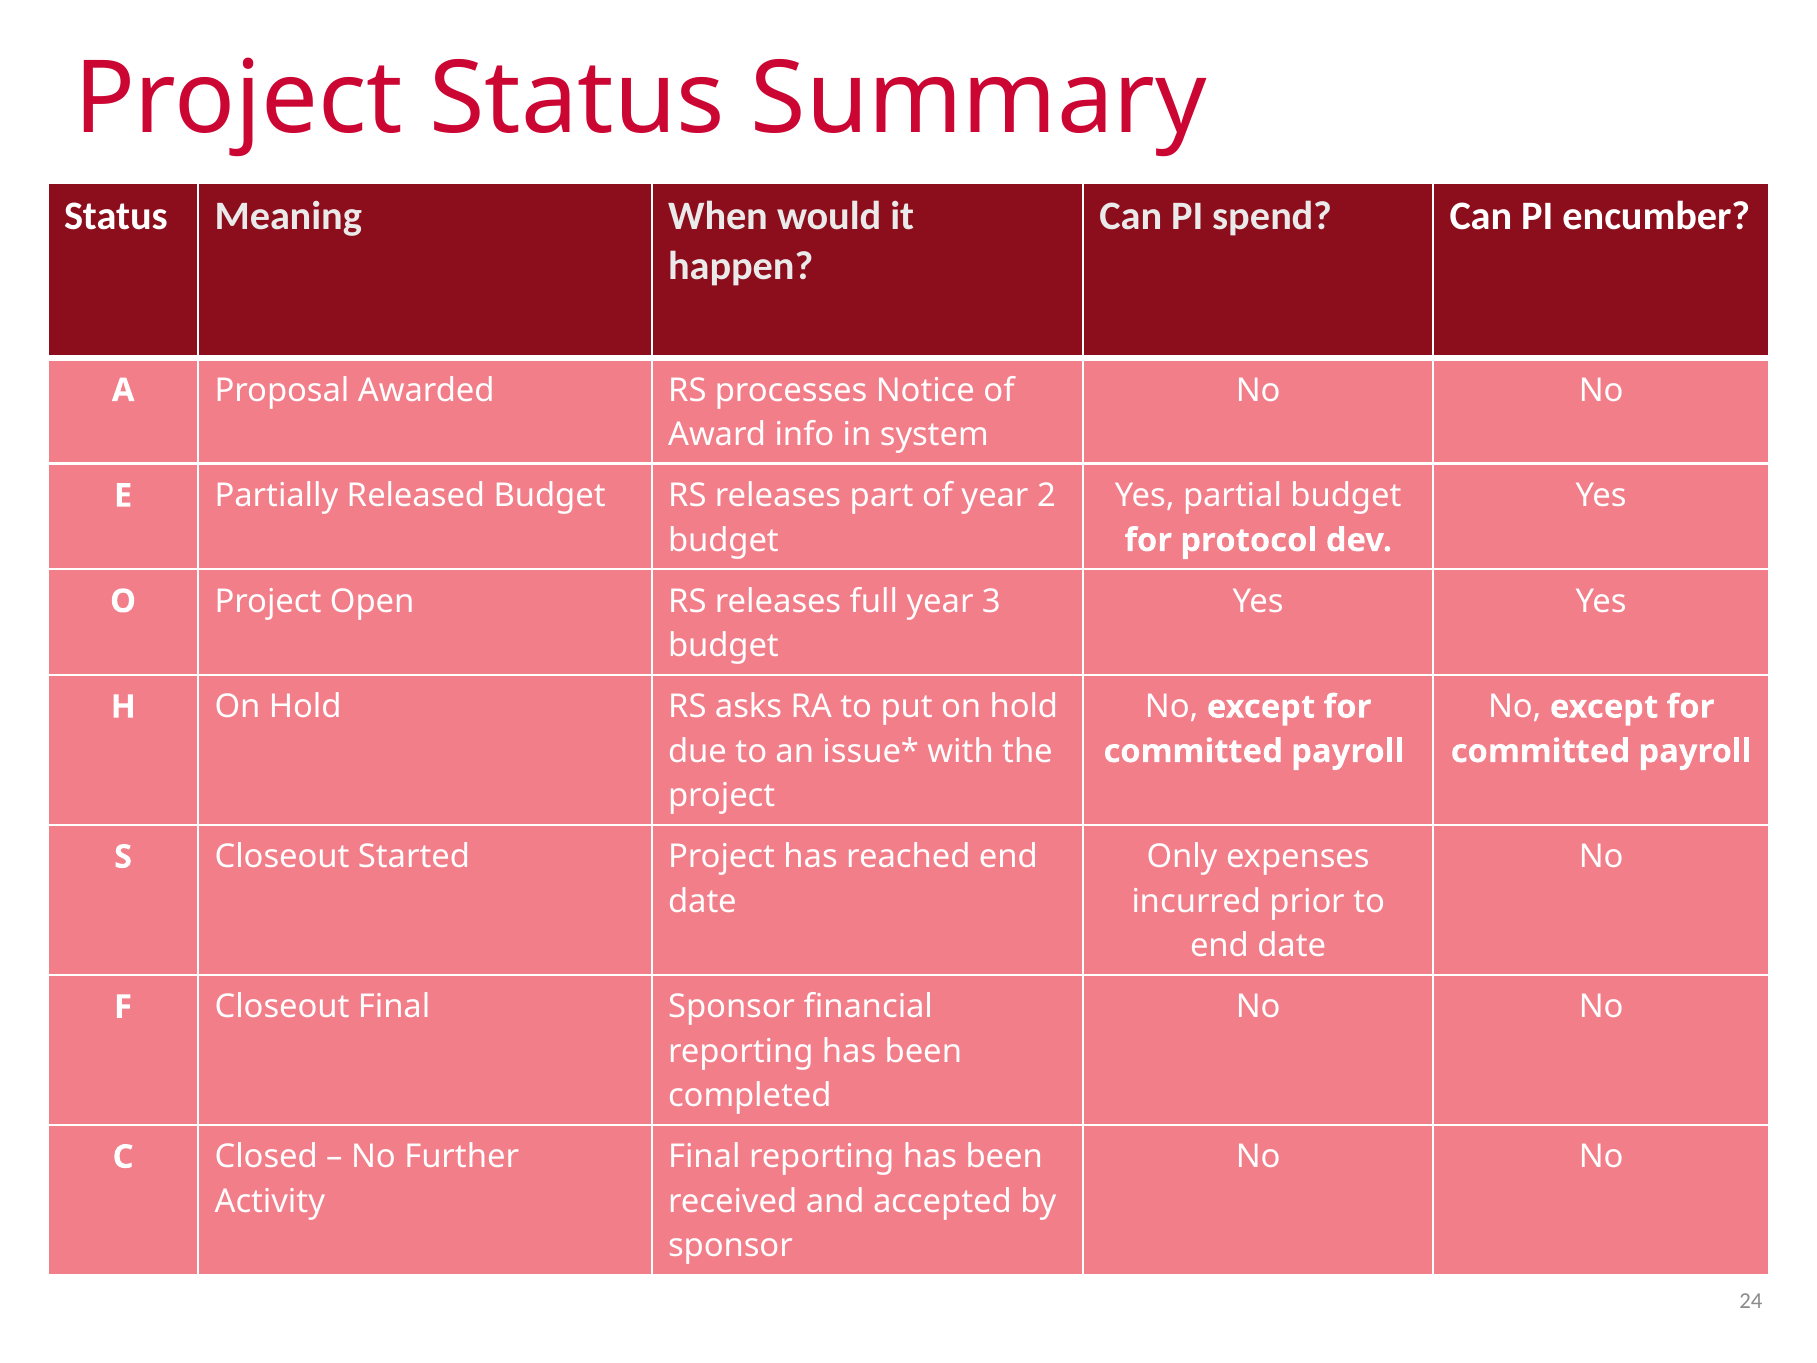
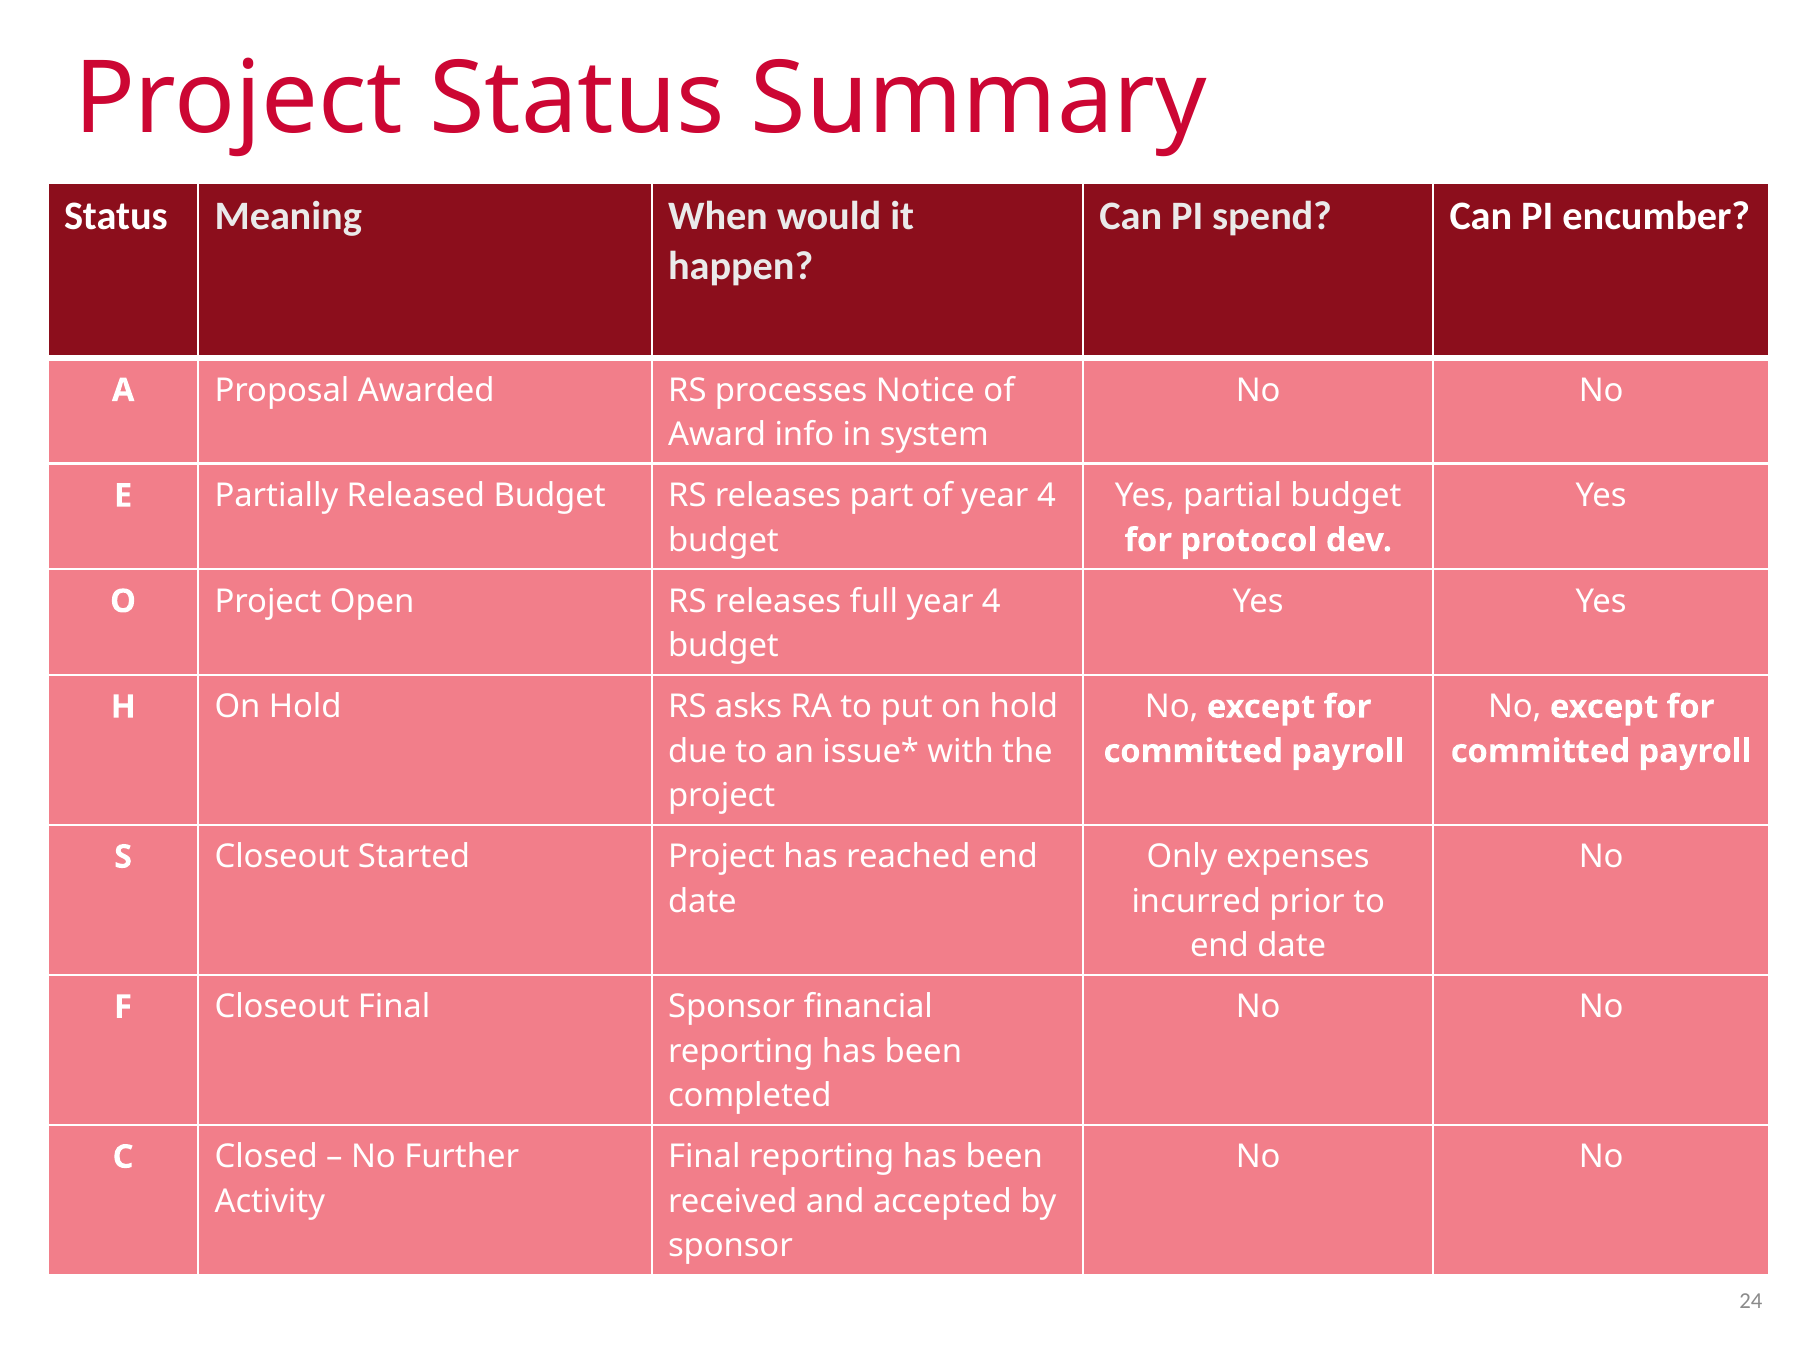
of year 2: 2 -> 4 (1046, 496)
full year 3: 3 -> 4 (991, 601)
